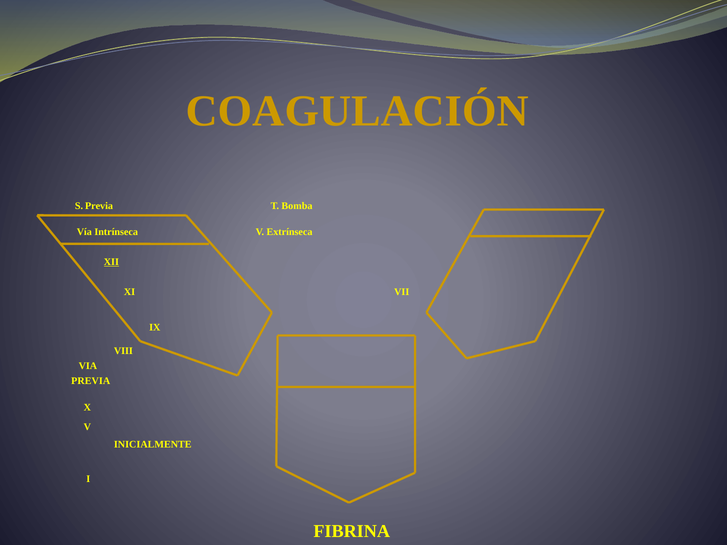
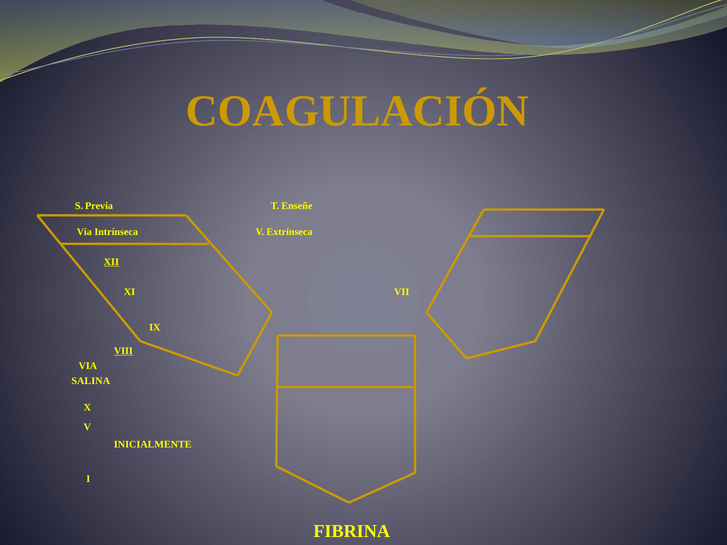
Bomba: Bomba -> Enseñe (297, 206)
VIII underline: none -> present (123, 351)
PREVIA: PREVIA -> SALINA (91, 381)
